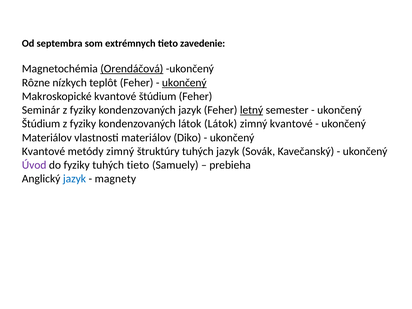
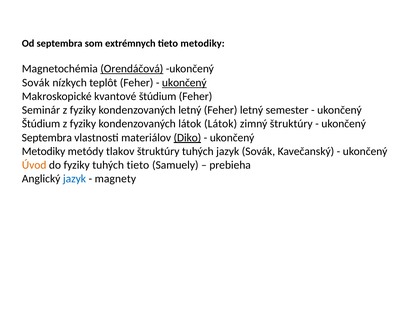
tieto zavedenie: zavedenie -> metodiky (203, 43)
Rôzne: Rôzne -> Sovák (36, 83)
kondenzovaných jazyk: jazyk -> letný (190, 110)
letný underline: present -> none (252, 110)
zimný kvantové: kvantové -> štruktúry (291, 124)
Materiálov: Materiálov -> Septembra (47, 138)
Diko underline: none -> present (187, 138)
Kvantové: Kvantové -> Metodiky (44, 151)
metódy zimný: zimný -> tlakov (120, 151)
Úvod colour: purple -> orange (34, 165)
